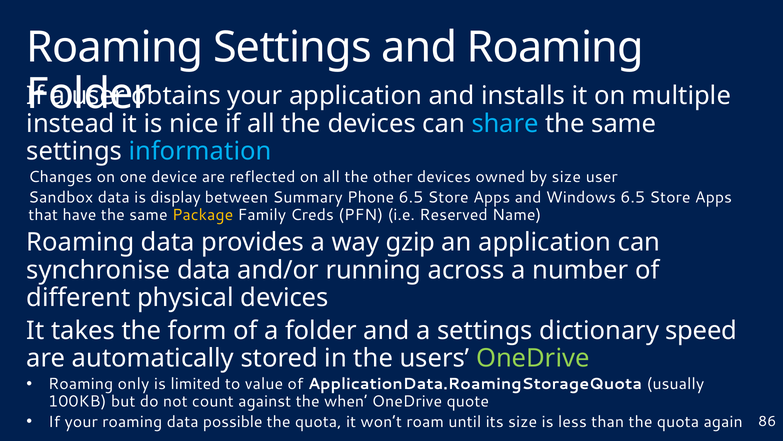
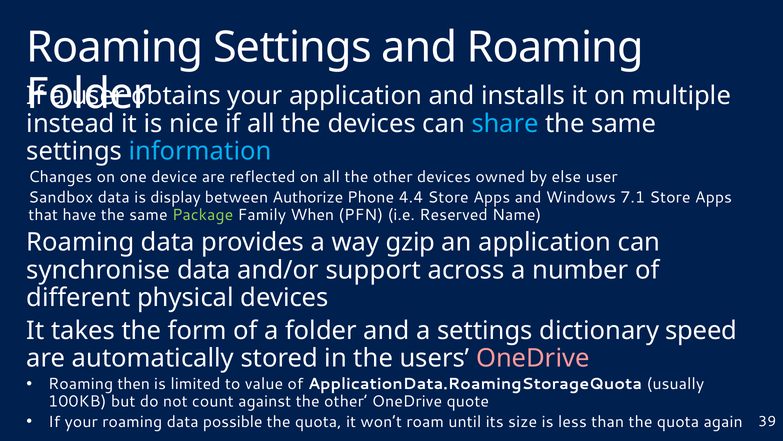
by size: size -> else (566, 177)
Summary: Summary -> Authorize (308, 197)
Phone 6.5: 6.5 -> 4.4 (411, 197)
Windows 6.5: 6.5 -> 7.1 (633, 197)
Package colour: yellow -> light green (203, 215)
Creds: Creds -> When (312, 215)
running: running -> support (373, 270)
OneDrive colour: light green -> pink (533, 358)
only: only -> then (134, 384)
against the when: when -> other (346, 401)
86: 86 -> 39 (767, 421)
